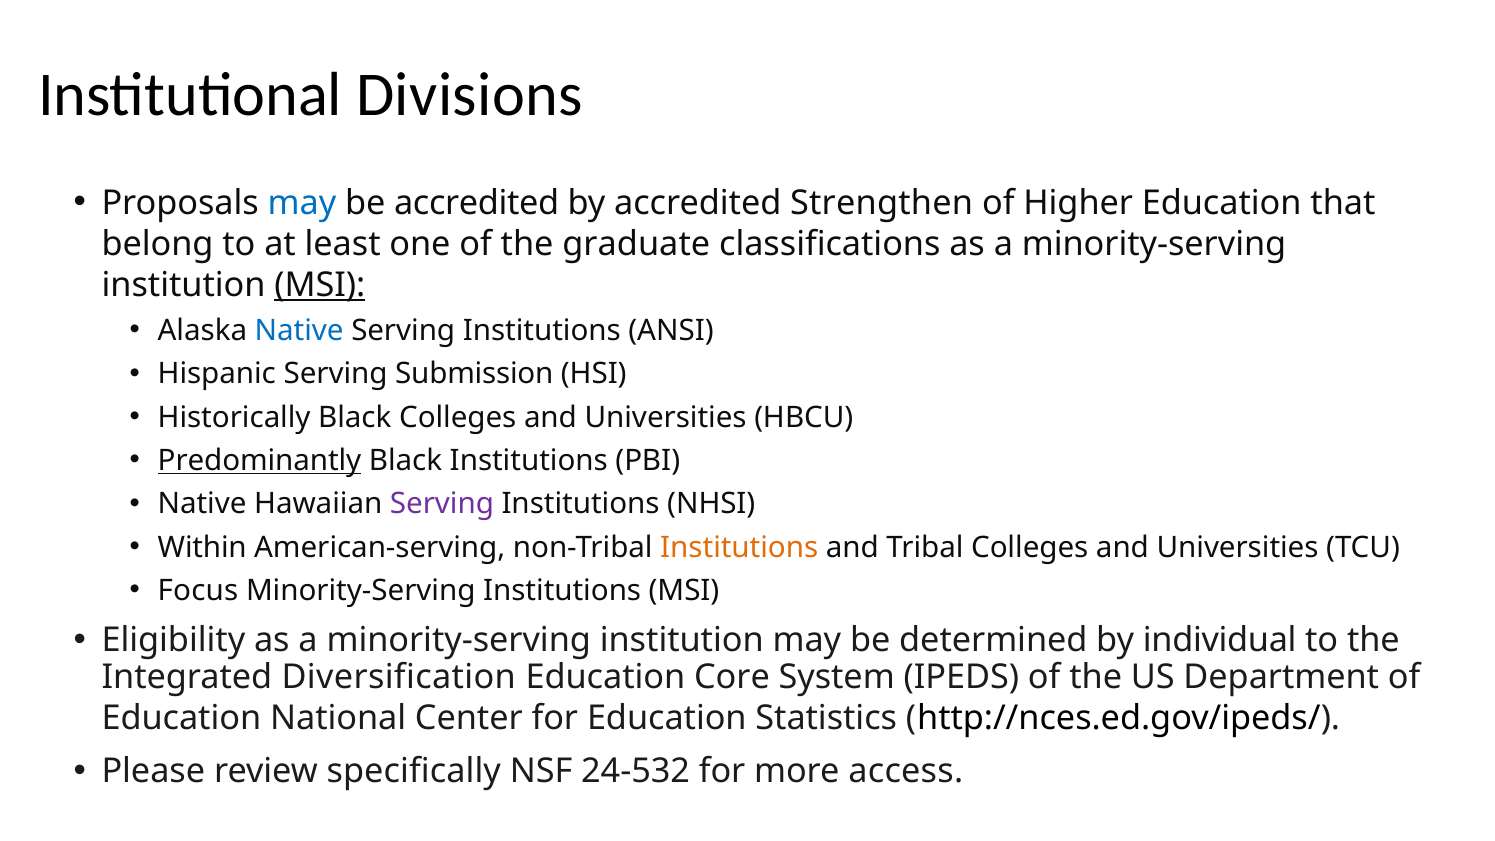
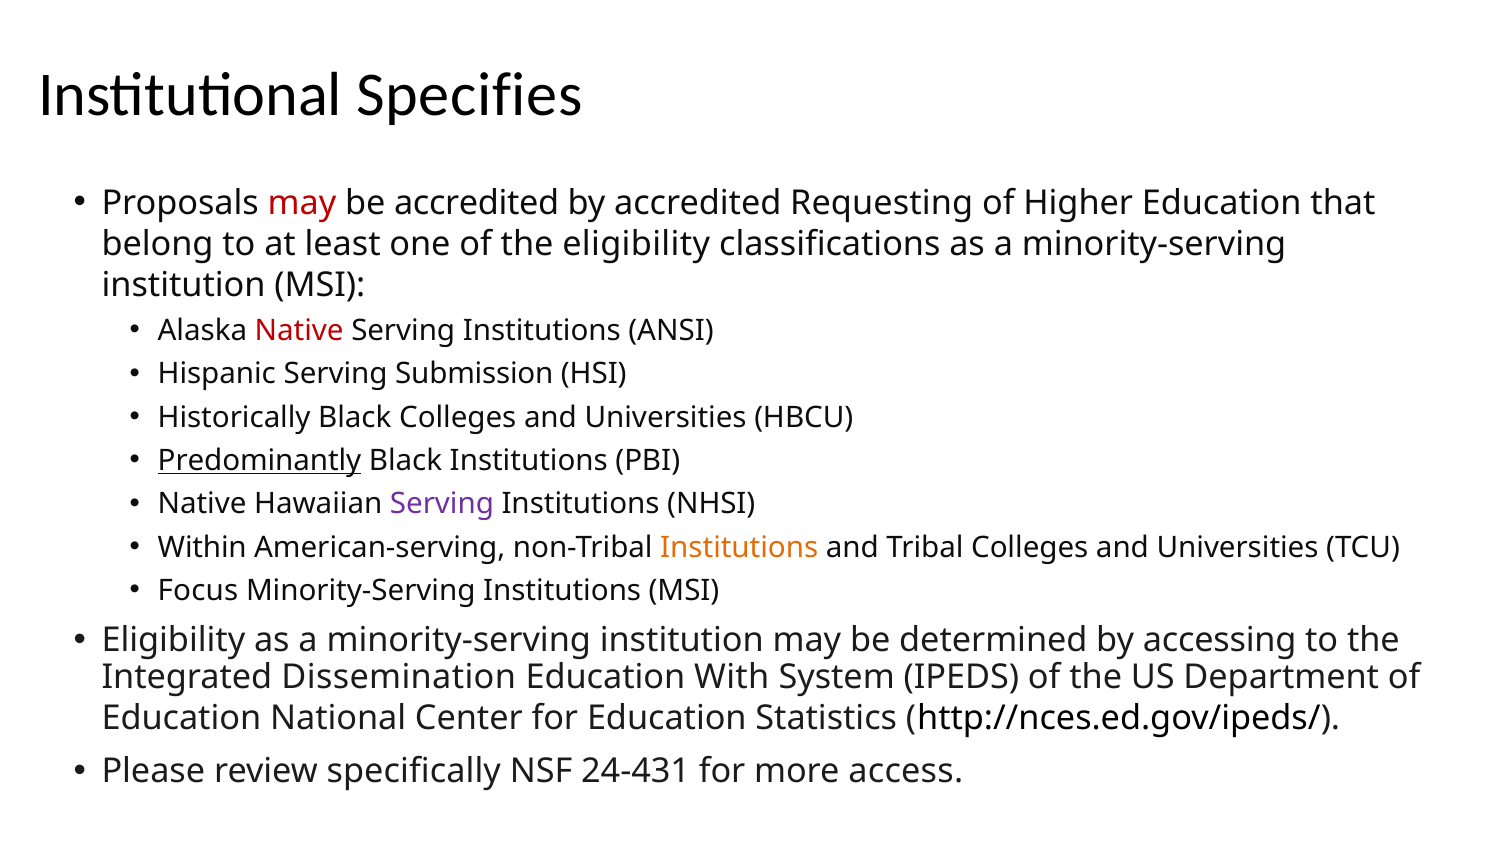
Divisions: Divisions -> Specifies (469, 95)
may colour: blue -> red (302, 203)
Strengthen: Strengthen -> Requesting (882, 203)
the graduate: graduate -> eligibility (636, 244)
MSI underline: present -> none (320, 285)
Native colour: blue -> red (299, 331)
individual: individual -> accessing (1220, 640)
Diversification: Diversification -> Dissemination (399, 677)
Core: Core -> With (732, 677)
24-532: 24-532 -> 24-431 (636, 772)
